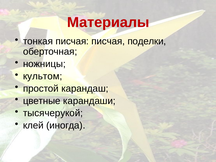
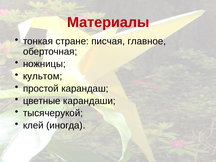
тонкая писчая: писчая -> стране (72, 41)
поделки: поделки -> главное (147, 41)
